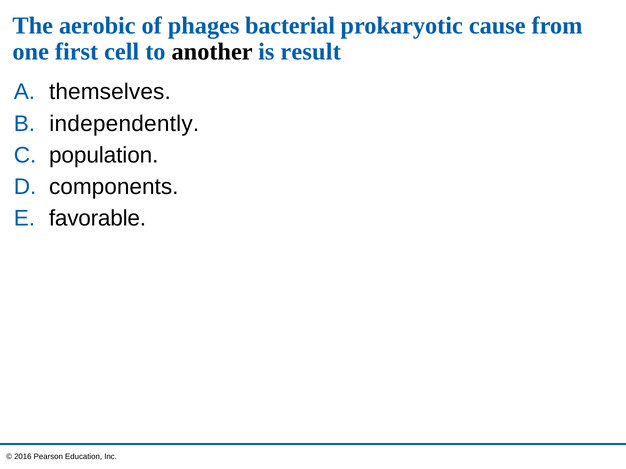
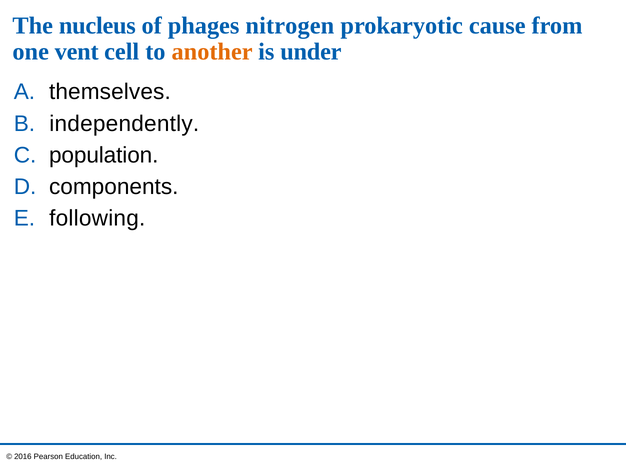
aerobic: aerobic -> nucleus (97, 26)
bacterial: bacterial -> nitrogen (290, 26)
first: first -> vent (77, 52)
another colour: black -> orange (212, 52)
result: result -> under (311, 52)
favorable: favorable -> following (97, 219)
